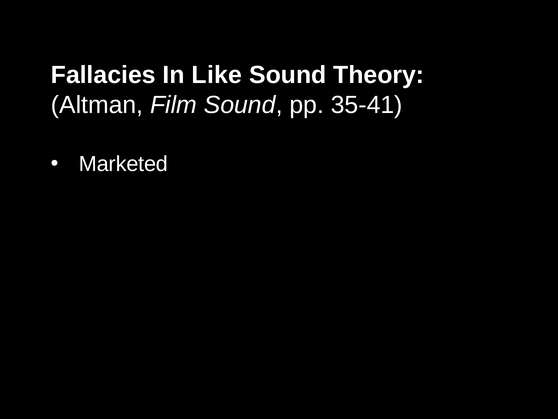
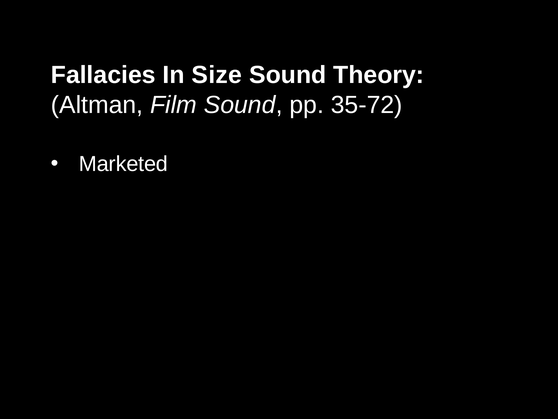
Like: Like -> Size (217, 75)
35-41: 35-41 -> 35-72 (367, 105)
